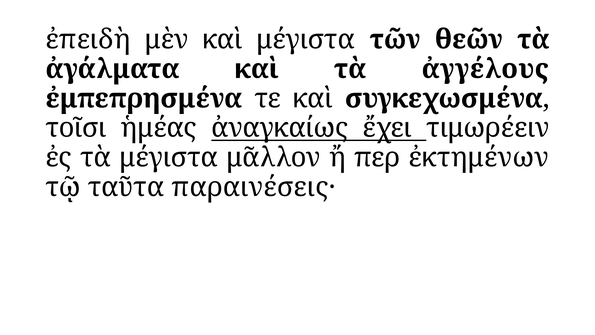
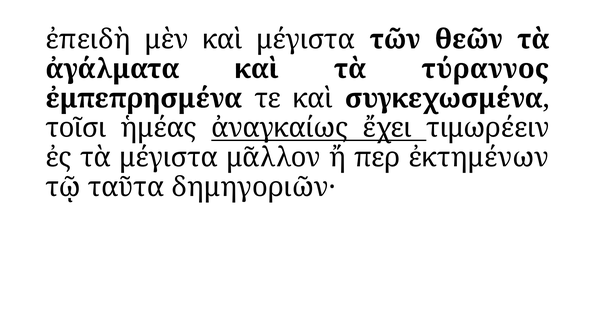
ἀγγέλους: ἀγγέλους -> τύραννος (485, 69)
παραινέσεις·: παραινέσεις· -> δημηγοριῶν· (253, 187)
